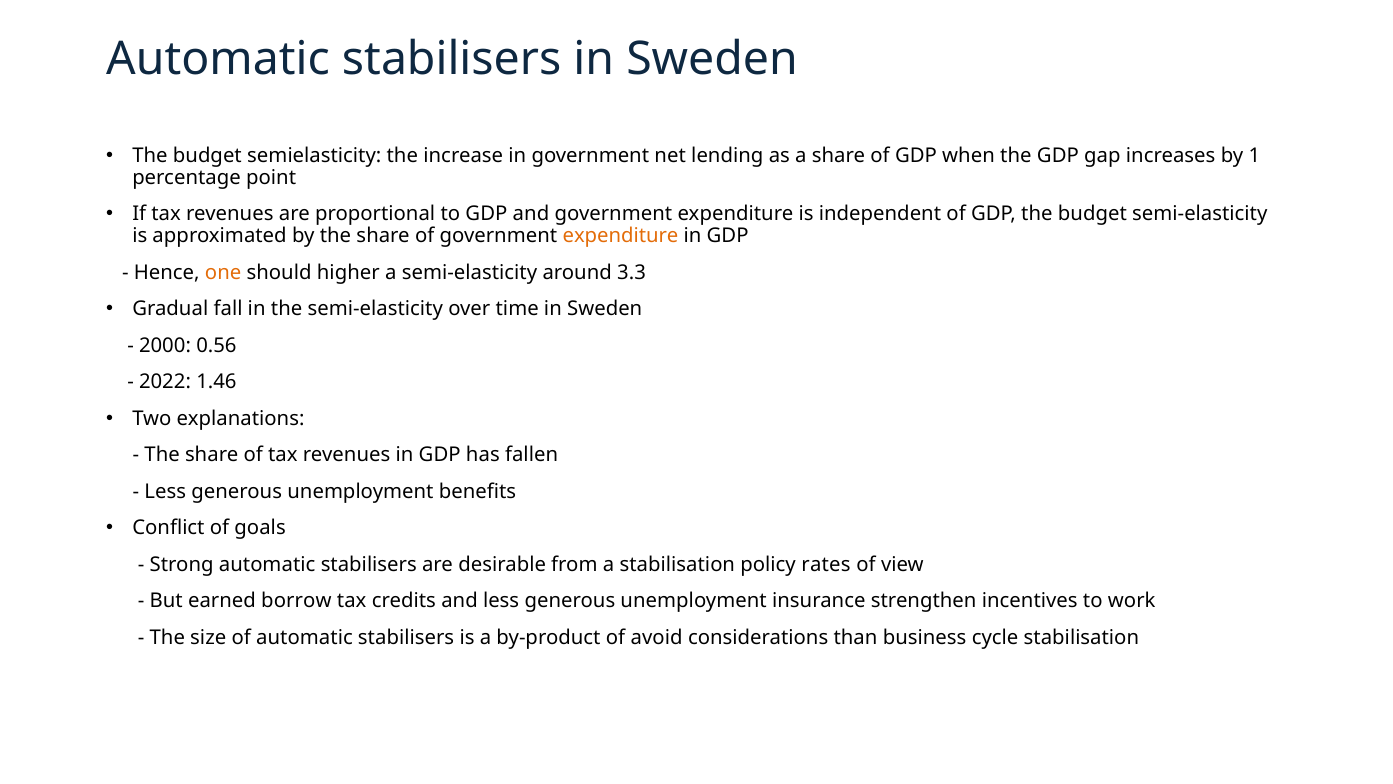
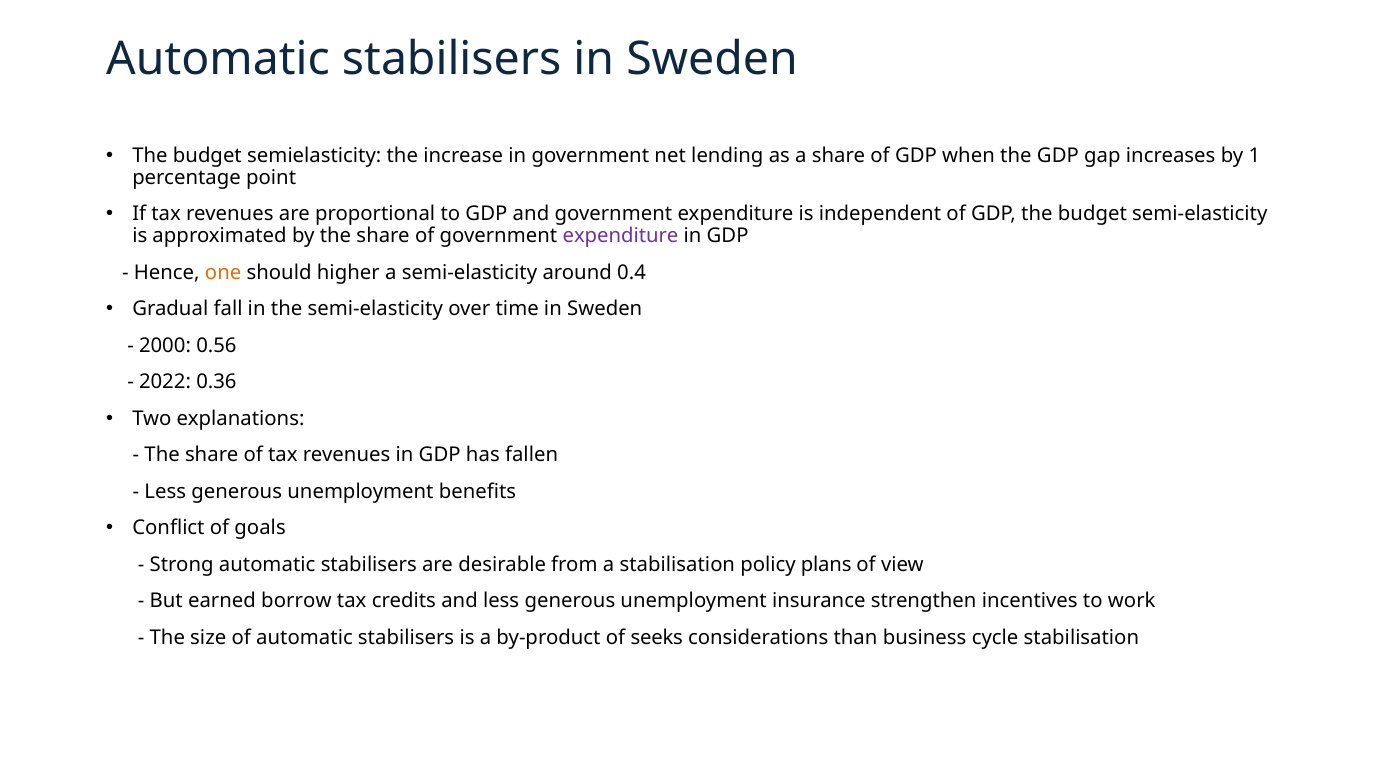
expenditure colour: orange -> purple (620, 236)
3.3: 3.3 -> 0.4 (632, 272)
1.46: 1.46 -> 0.36 (216, 382)
rates: rates -> plans (826, 564)
avoid: avoid -> seeks (657, 637)
